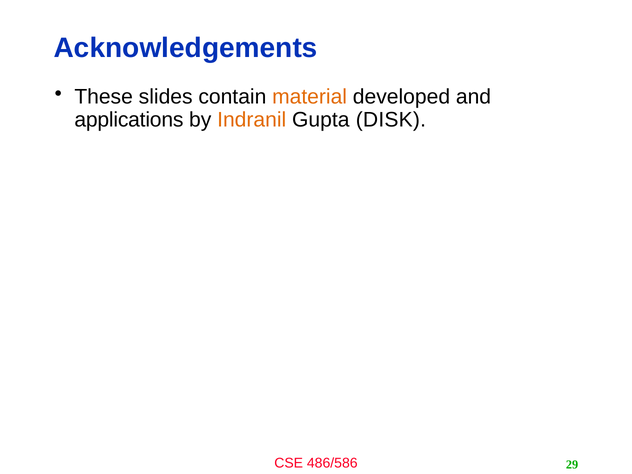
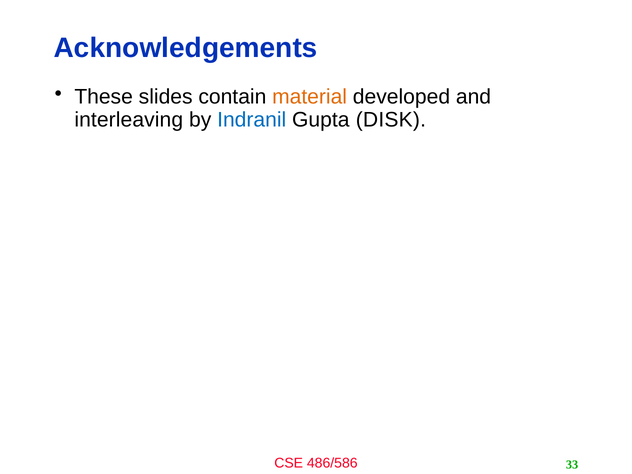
applications: applications -> interleaving (129, 120)
Indranil colour: orange -> blue (252, 120)
29: 29 -> 33 (572, 465)
